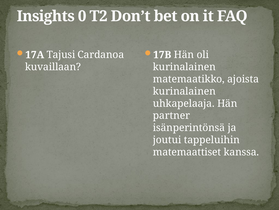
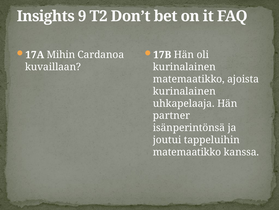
0: 0 -> 9 (82, 16)
Tajusi: Tajusi -> Mihin (61, 55)
matemaattiset: matemaattiset -> matemaatikko (187, 152)
